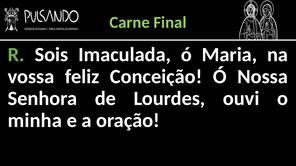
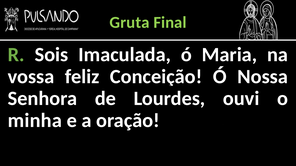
Carne: Carne -> Gruta (130, 22)
